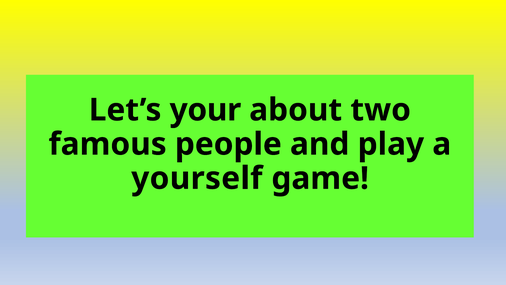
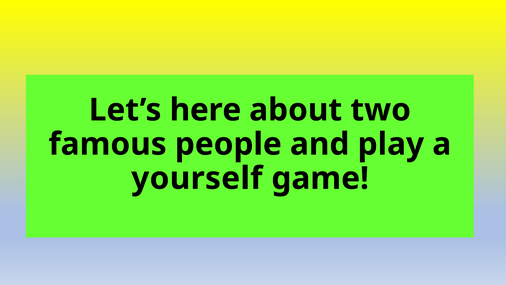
your: your -> here (205, 110)
